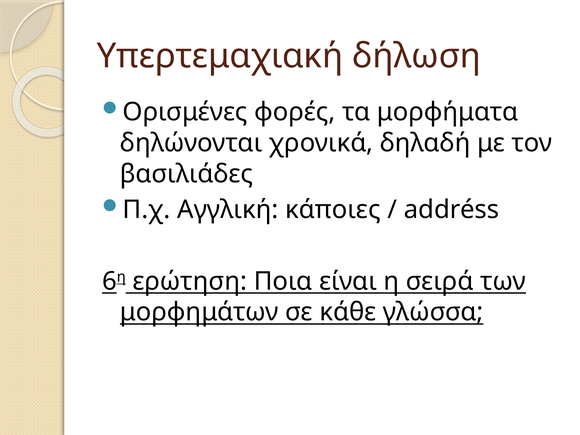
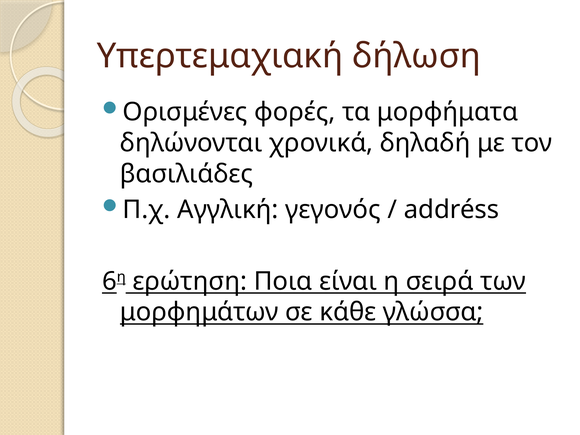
κάποιες: κάποιες -> γεγονός (333, 210)
